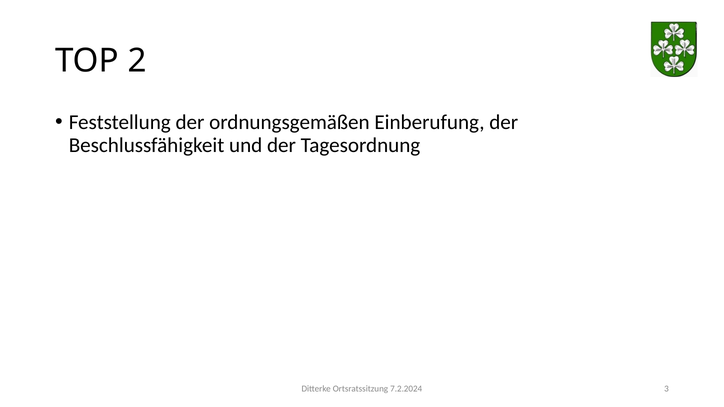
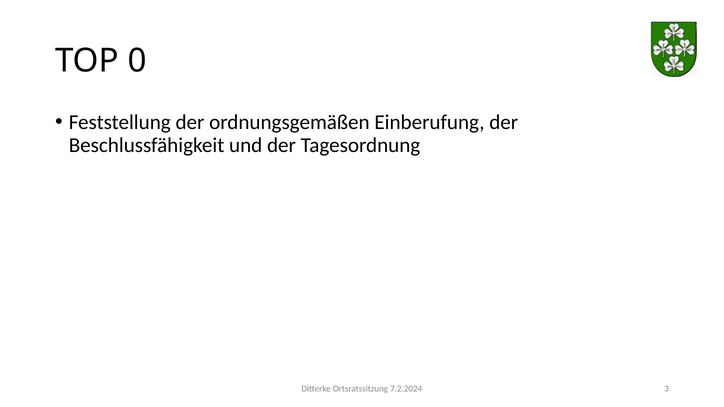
2: 2 -> 0 (137, 61)
